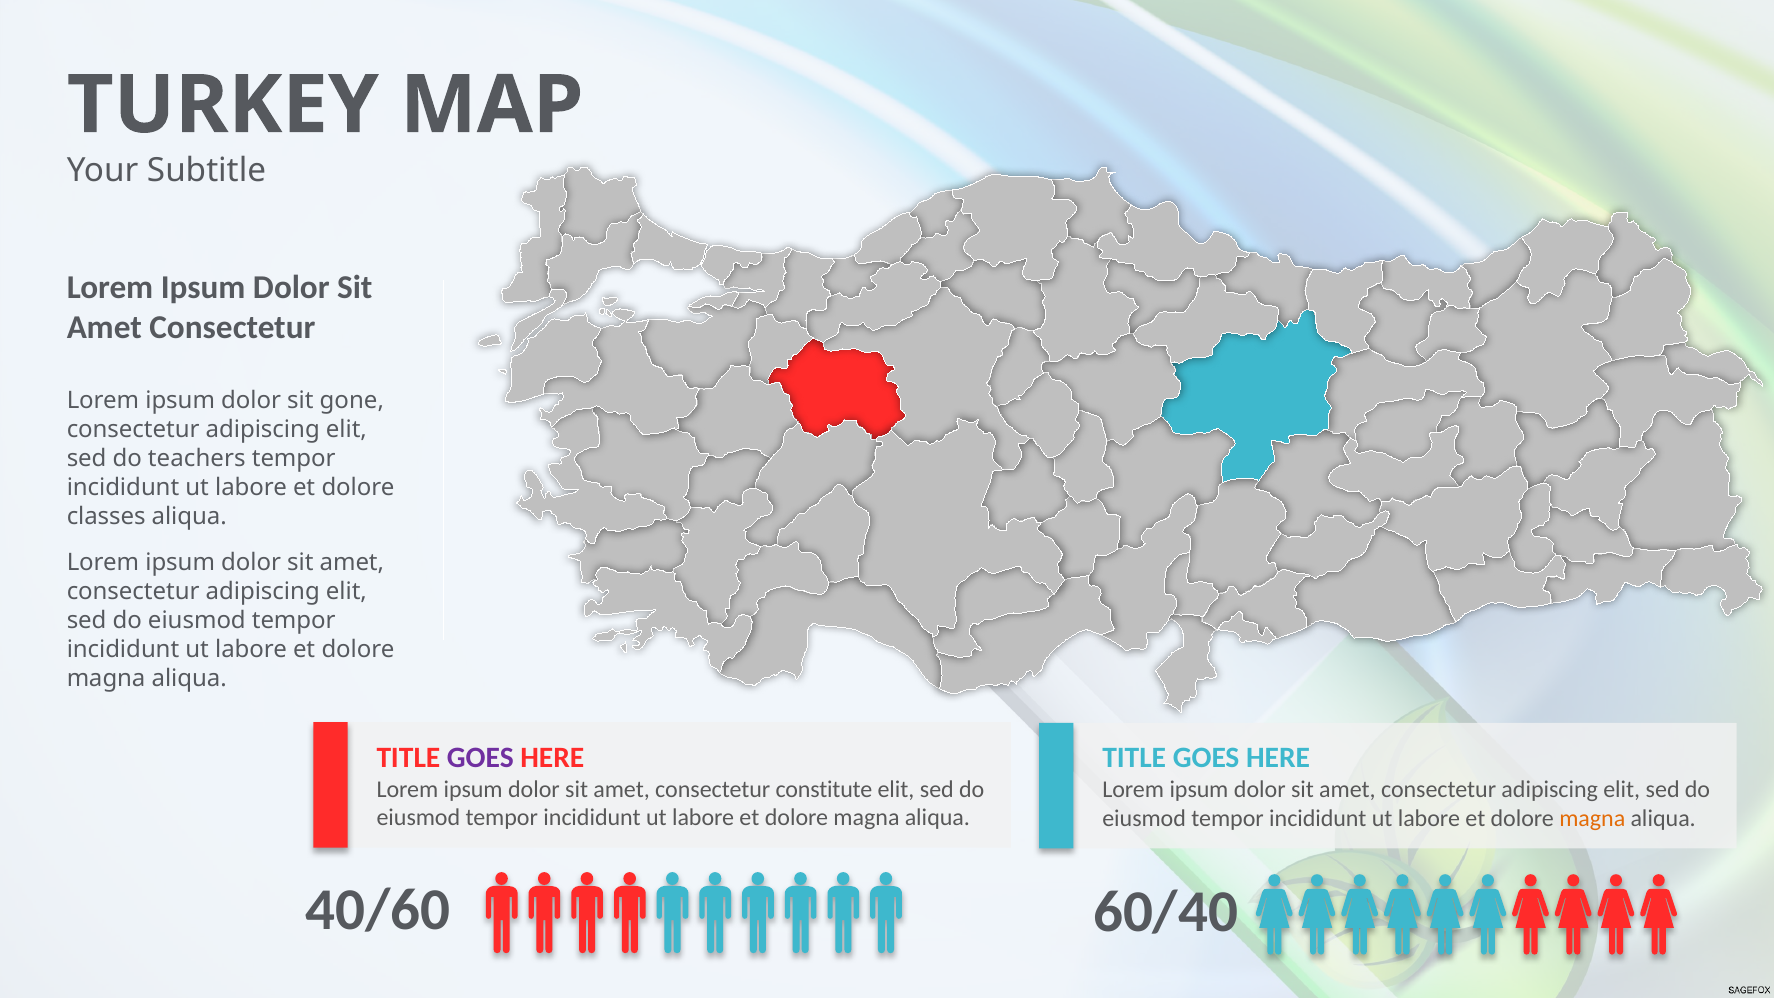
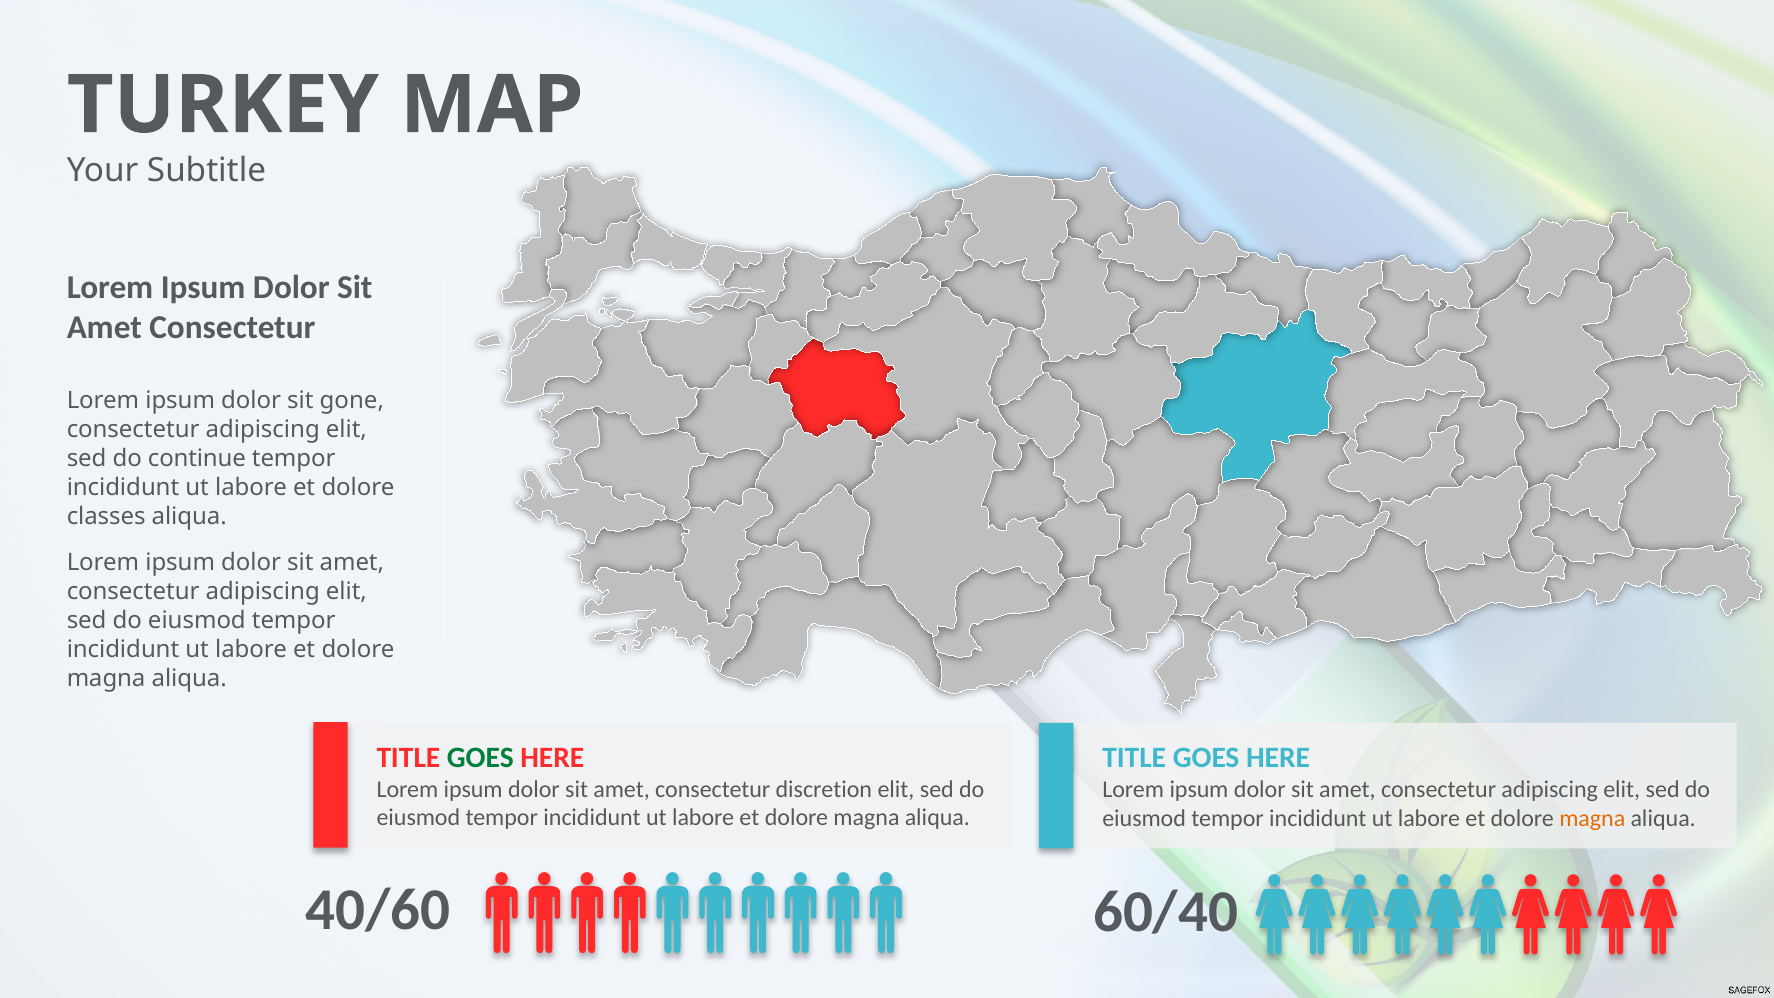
teachers: teachers -> continue (197, 458)
GOES colour: purple -> green (480, 757)
constitute: constitute -> discretion (824, 789)
